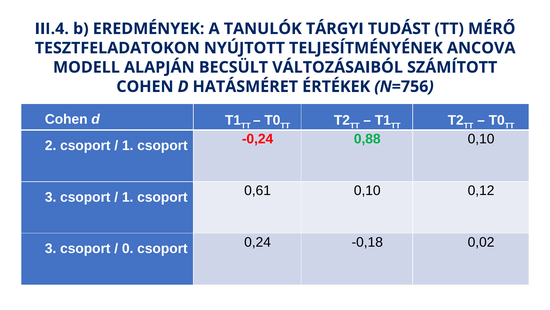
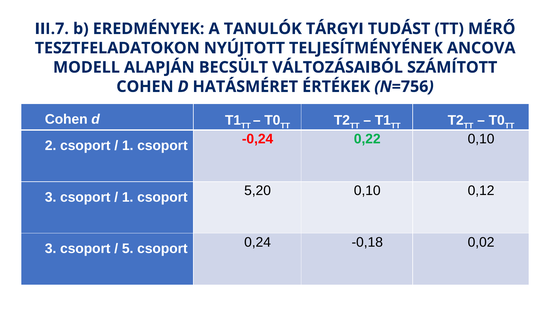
III.4: III.4 -> III.7 (52, 29)
0,88: 0,88 -> 0,22 (367, 139)
0,61: 0,61 -> 5,20 (258, 190)
0: 0 -> 5 (128, 248)
